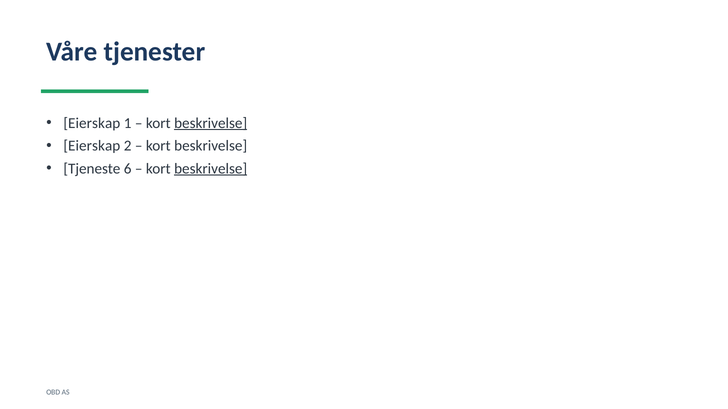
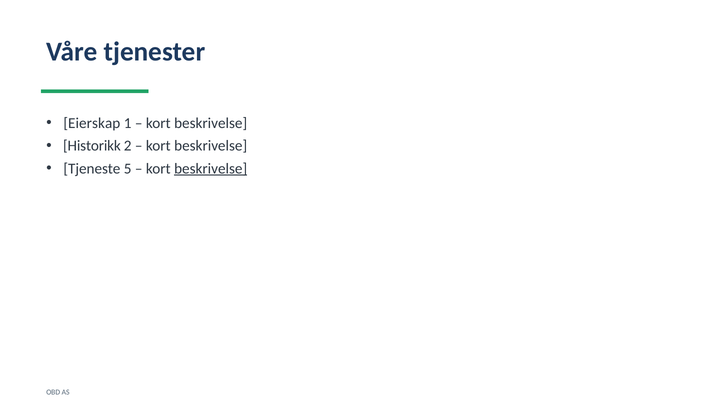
beskrivelse underline: present -> none (211, 123)
Eierskap: Eierskap -> Historikk (92, 146)
6: 6 -> 5 (128, 169)
